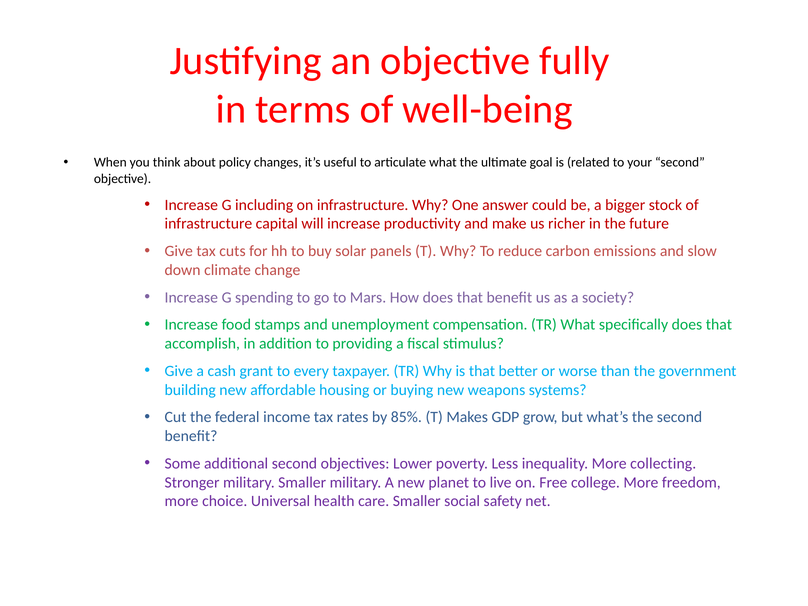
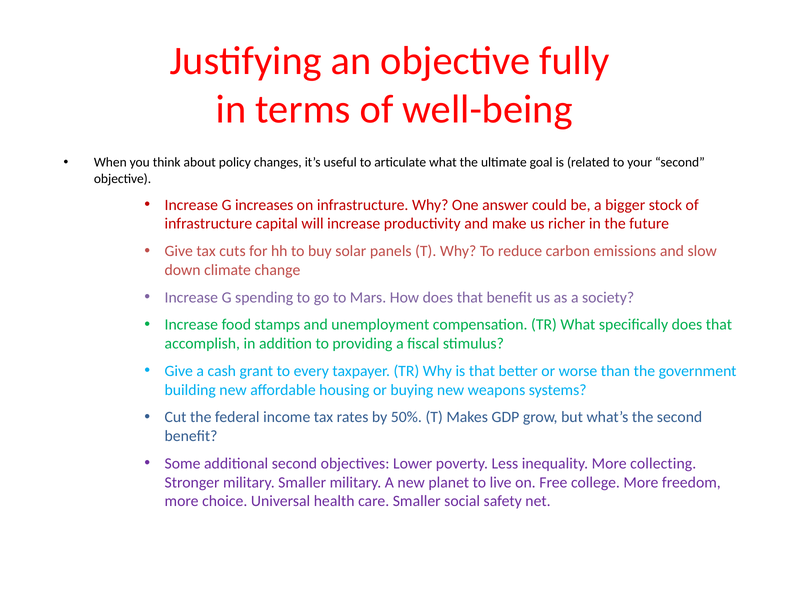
including: including -> increases (264, 205)
85%: 85% -> 50% (406, 417)
